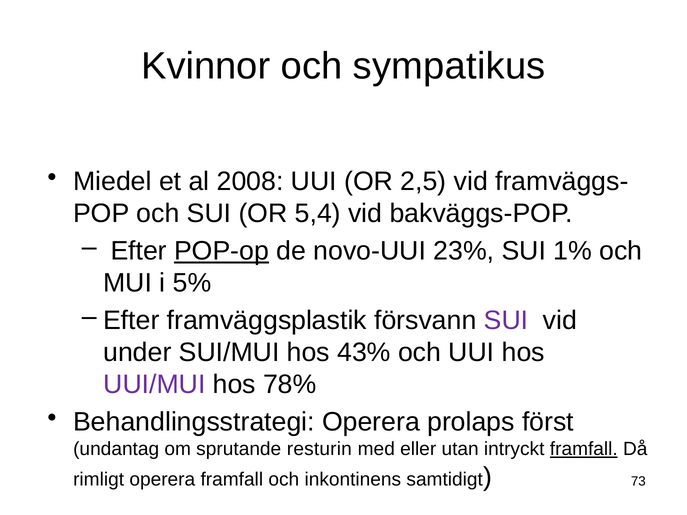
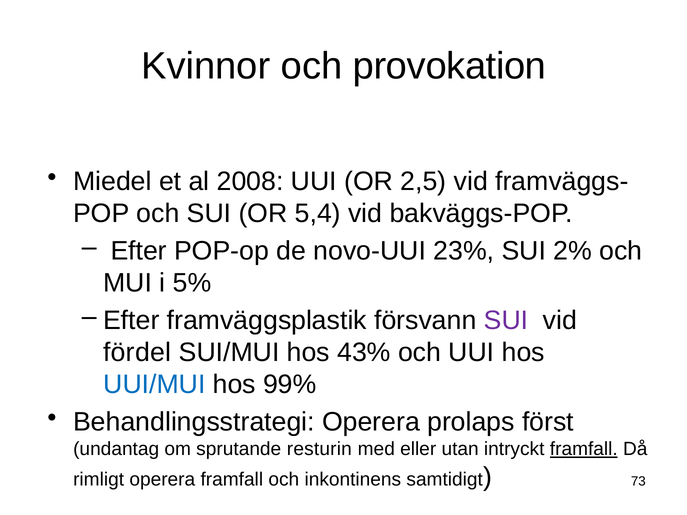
sympatikus: sympatikus -> provokation (450, 66)
POP-op underline: present -> none (222, 251)
1%: 1% -> 2% (573, 251)
under: under -> fördel (137, 353)
UUI/MUI colour: purple -> blue (154, 385)
78%: 78% -> 99% (290, 385)
